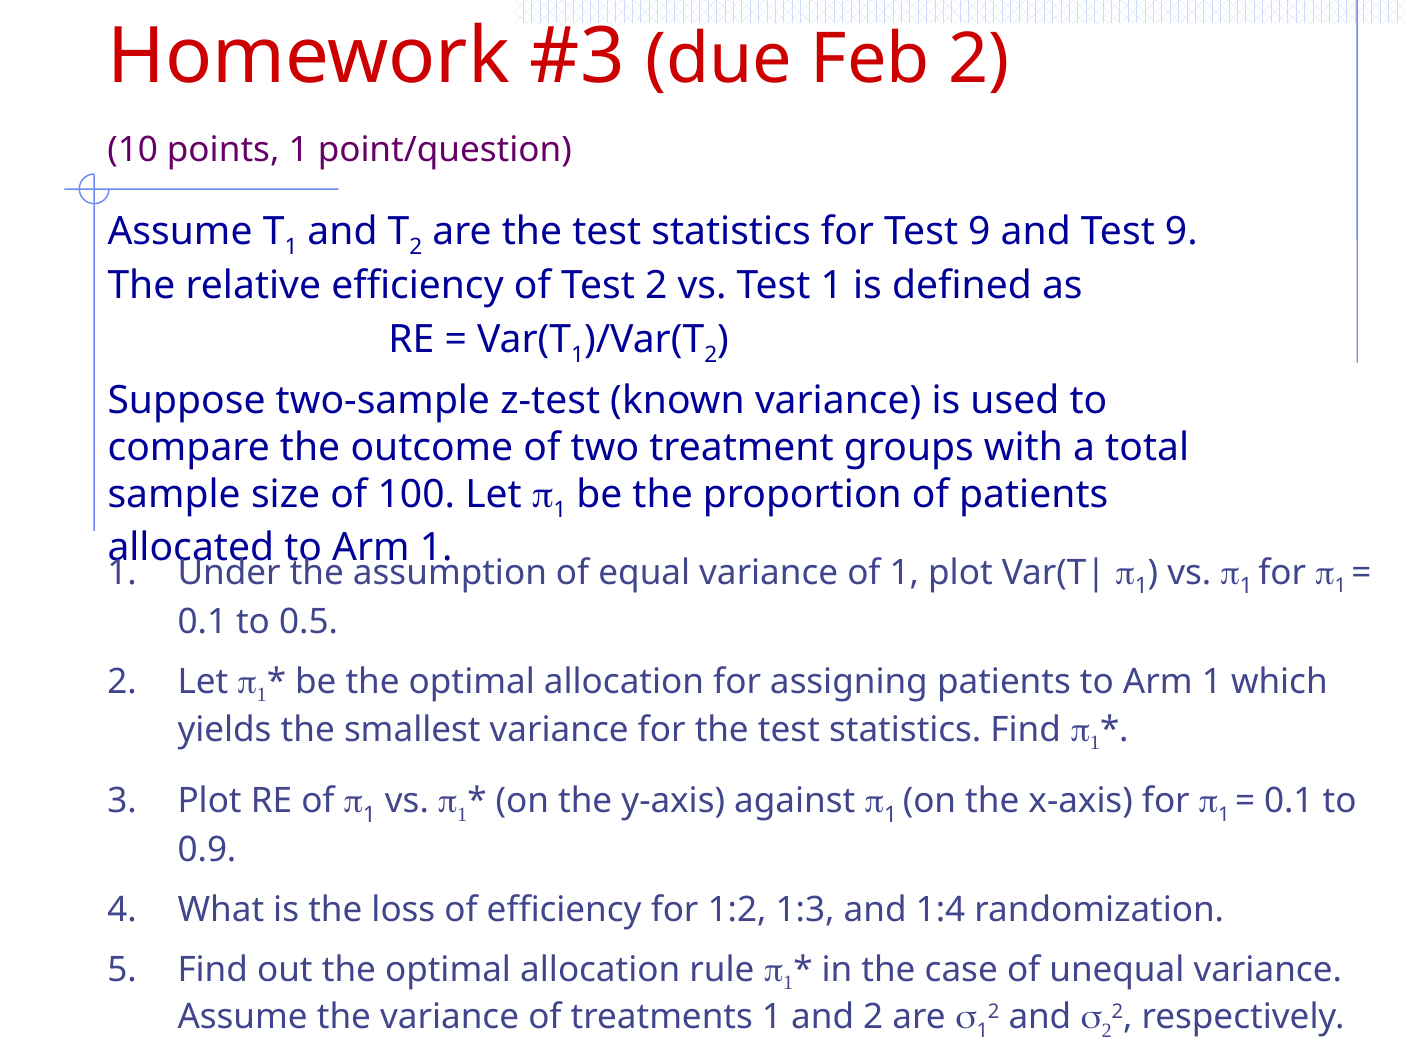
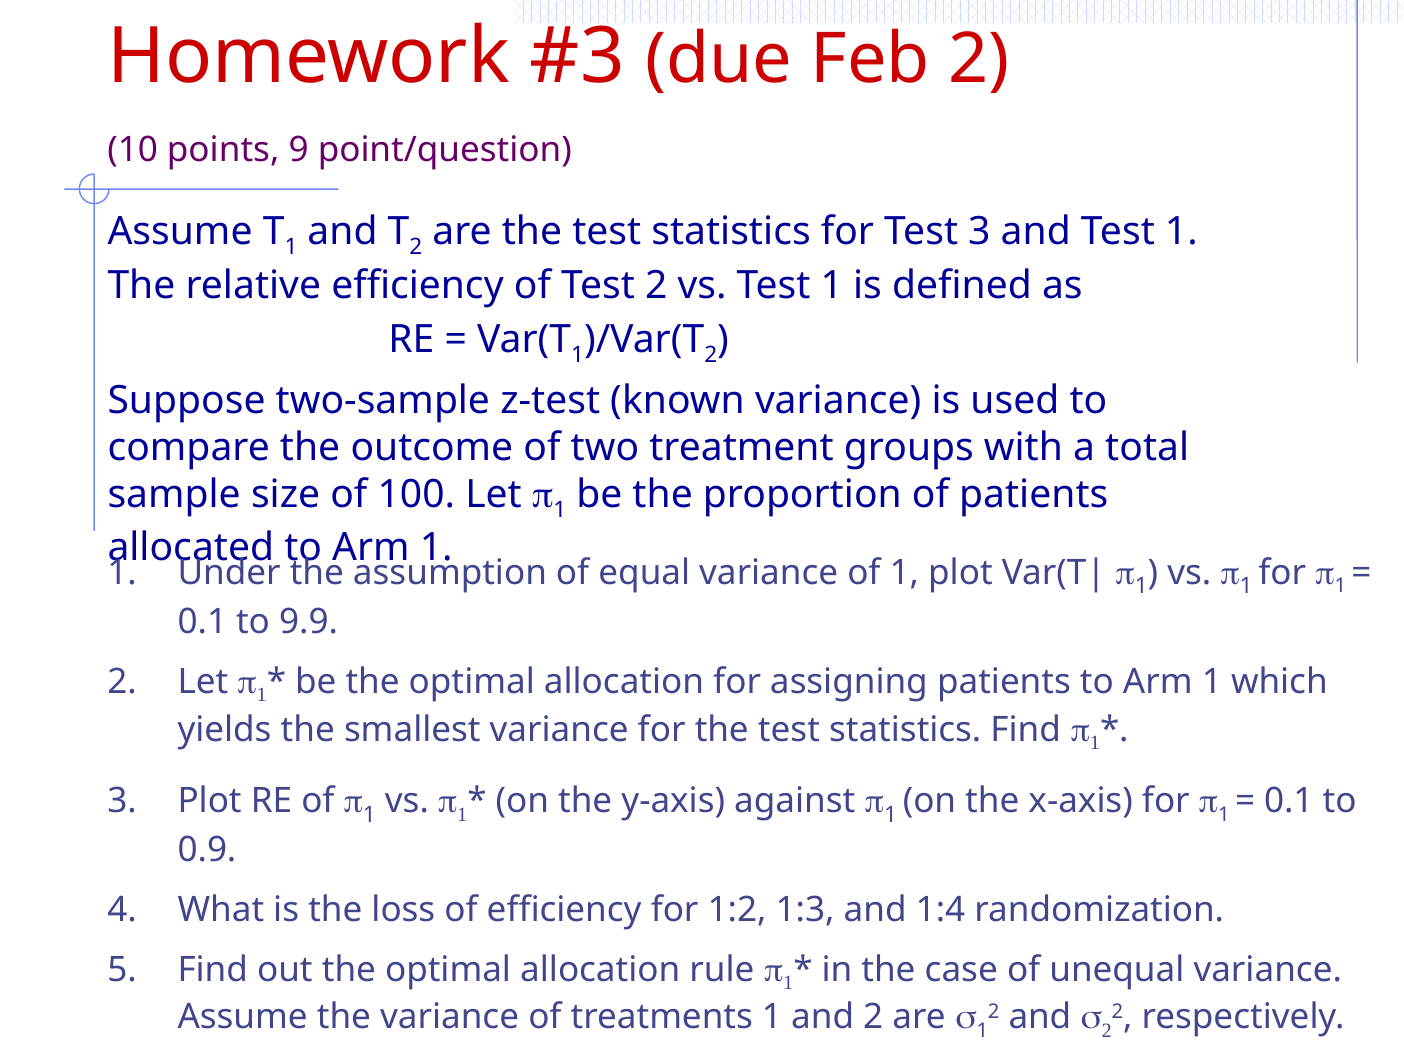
points 1: 1 -> 9 (299, 150)
for Test 9: 9 -> 3 (979, 232)
and Test 9: 9 -> 1 (1181, 232)
0.5: 0.5 -> 9.9 (309, 622)
